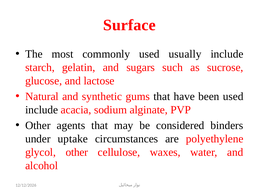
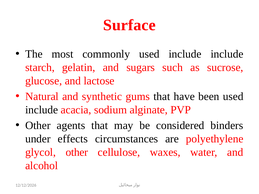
commonly used usually: usually -> include (185, 54)
uptake: uptake -> effects (73, 139)
